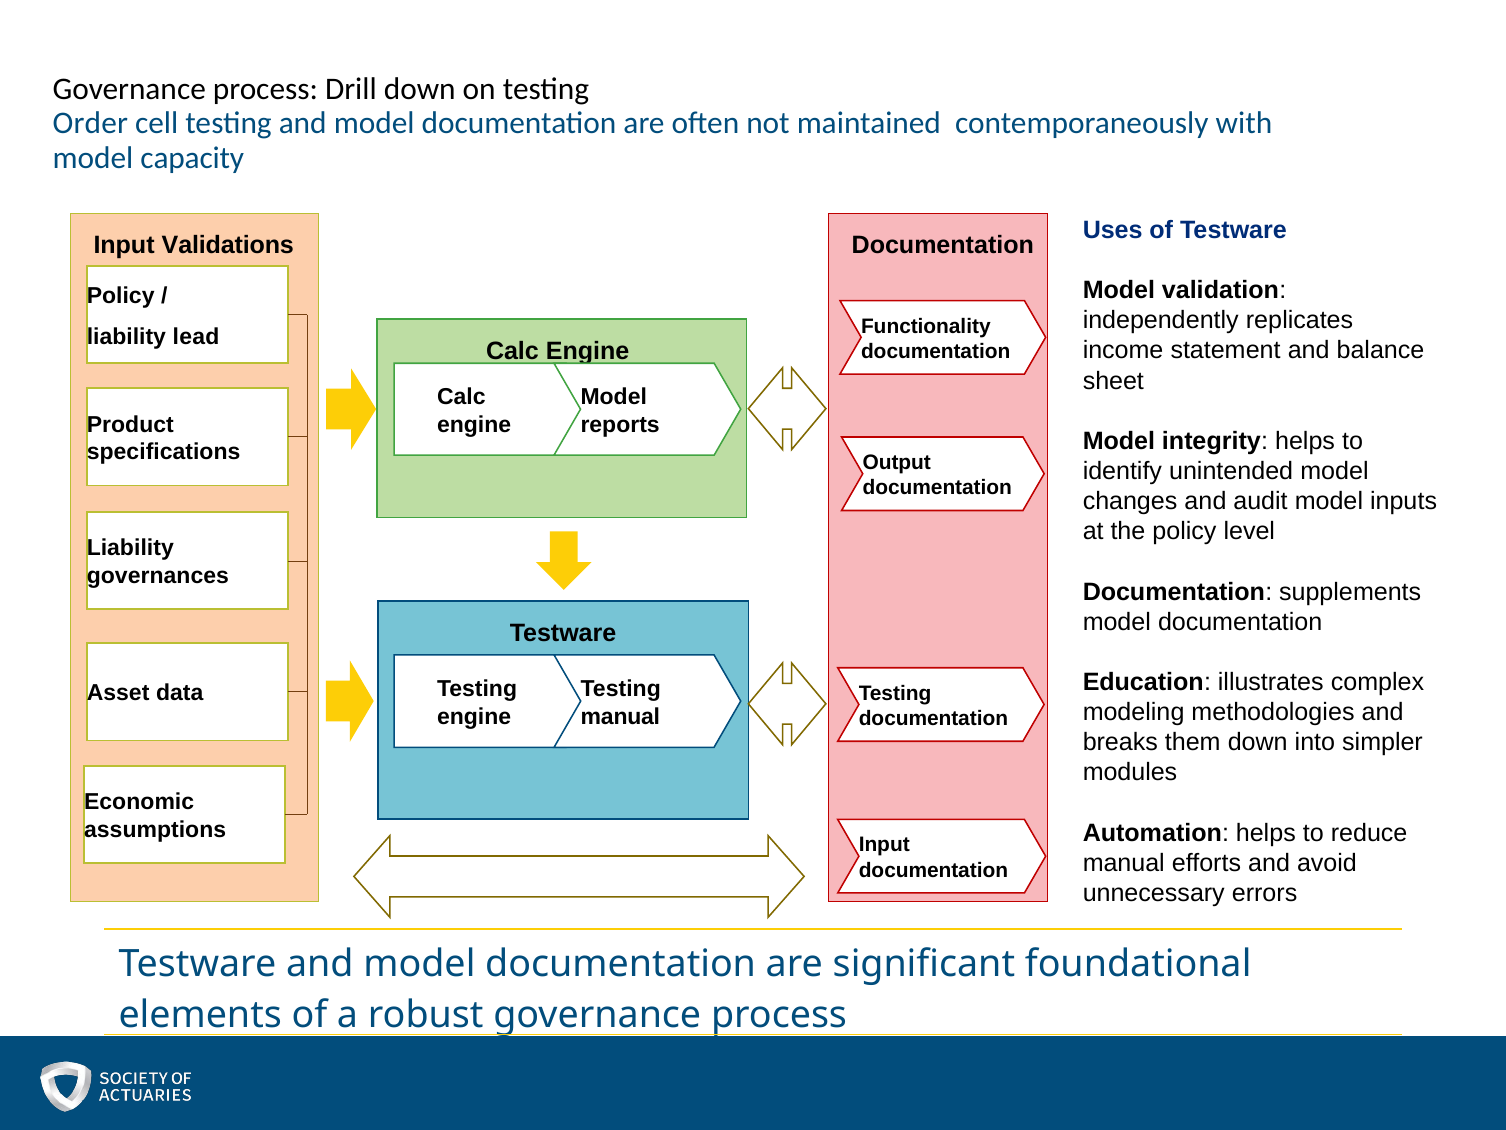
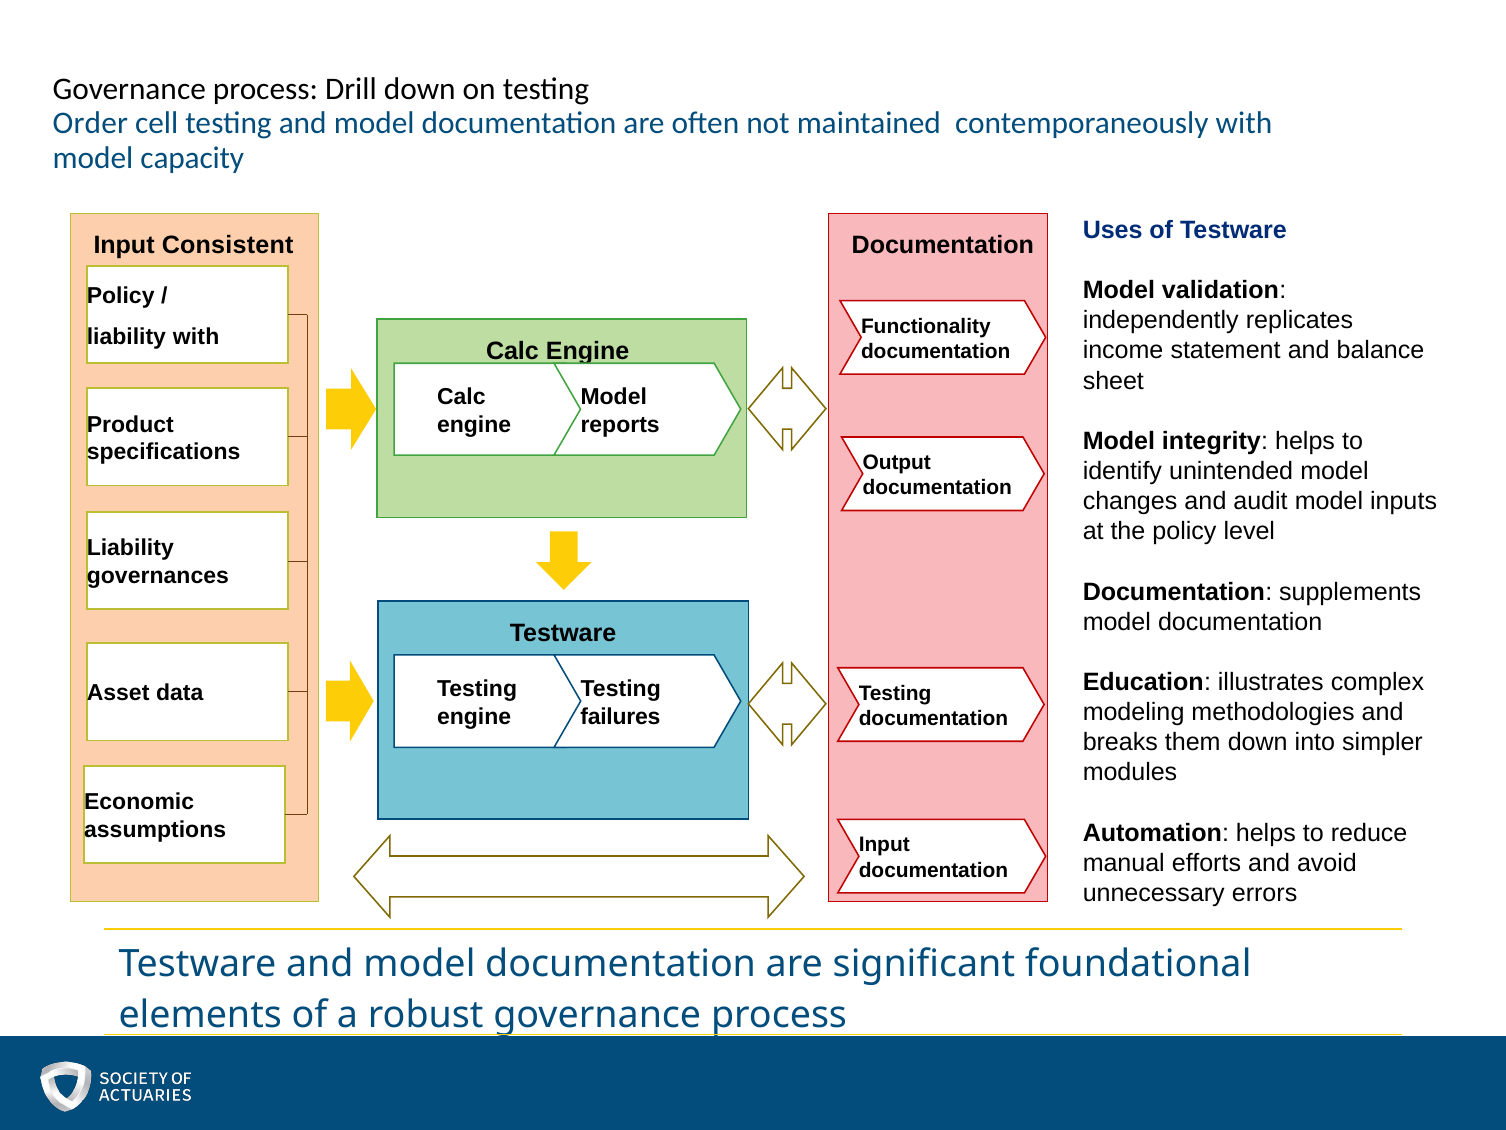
Validations: Validations -> Consistent (228, 245)
liability lead: lead -> with (196, 337)
manual: manual -> failures (620, 716)
